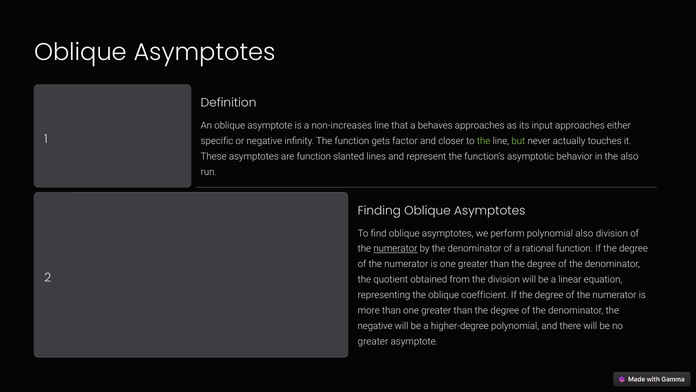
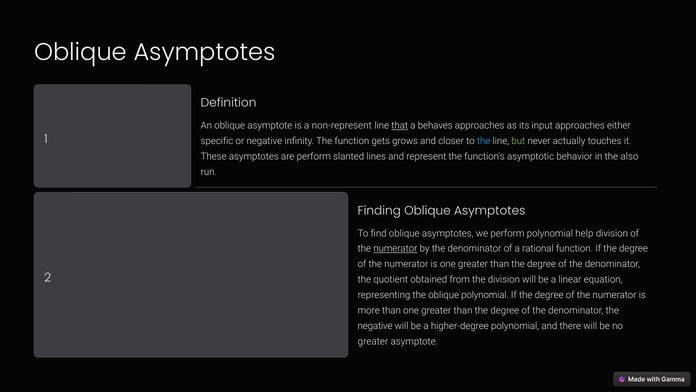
non-increases: non-increases -> non-represent (342, 125)
that underline: none -> present (400, 125)
factor: factor -> grows (405, 141)
the colour: light green -> light blue (484, 141)
are function: function -> perform (314, 156)
polynomial also: also -> help (584, 233)
oblique coefficient: coefficient -> polynomial (485, 295)
